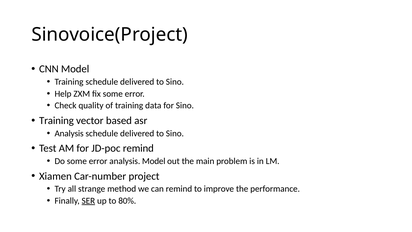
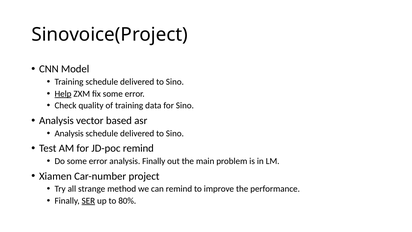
Help underline: none -> present (63, 94)
Training: Training -> Analysis (56, 120)
analysis Model: Model -> Finally (154, 161)
